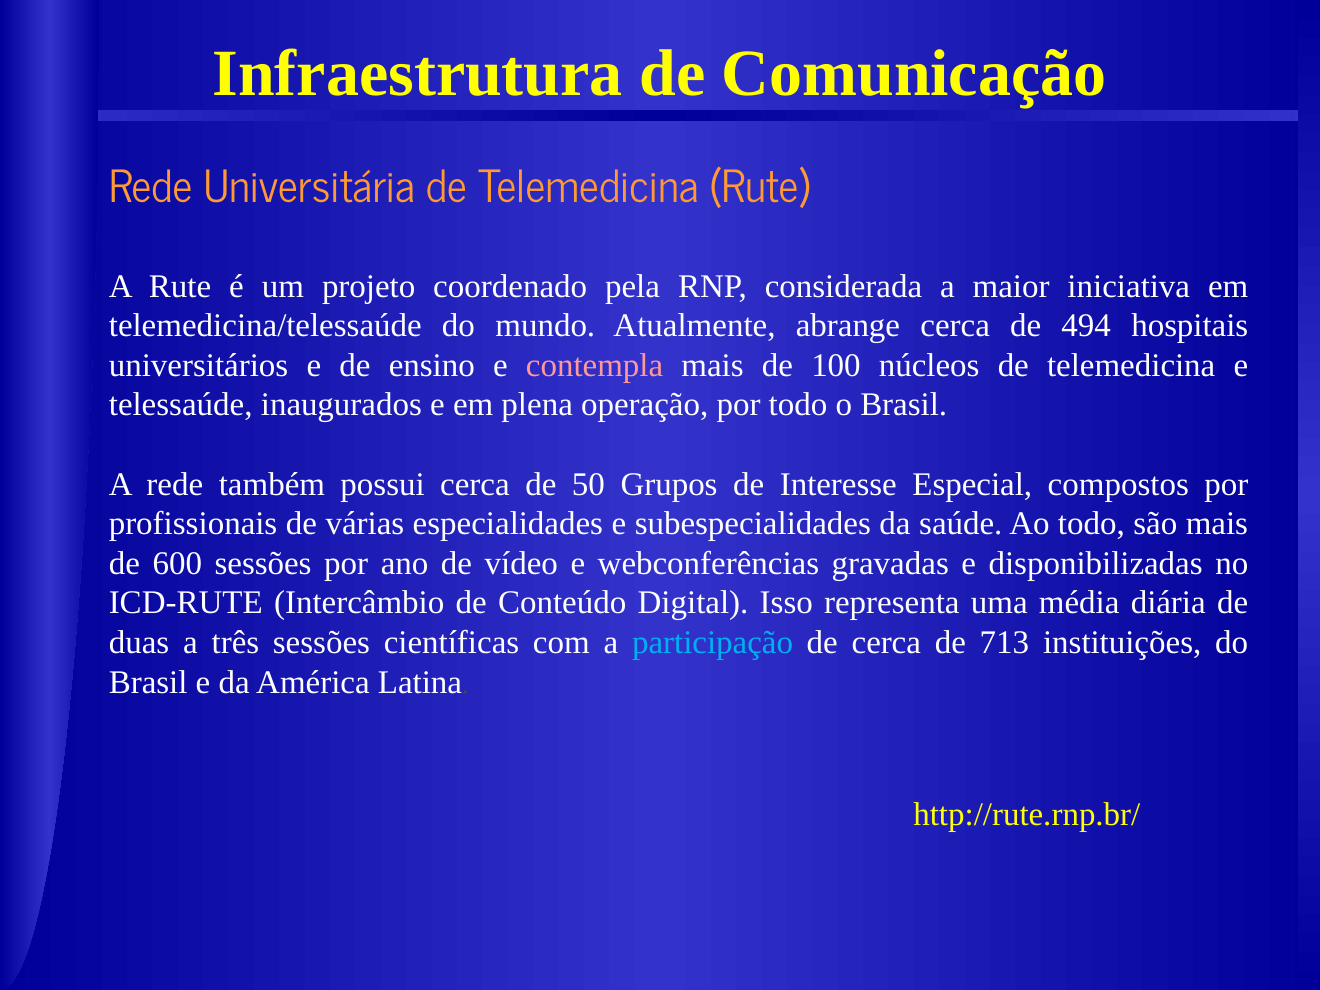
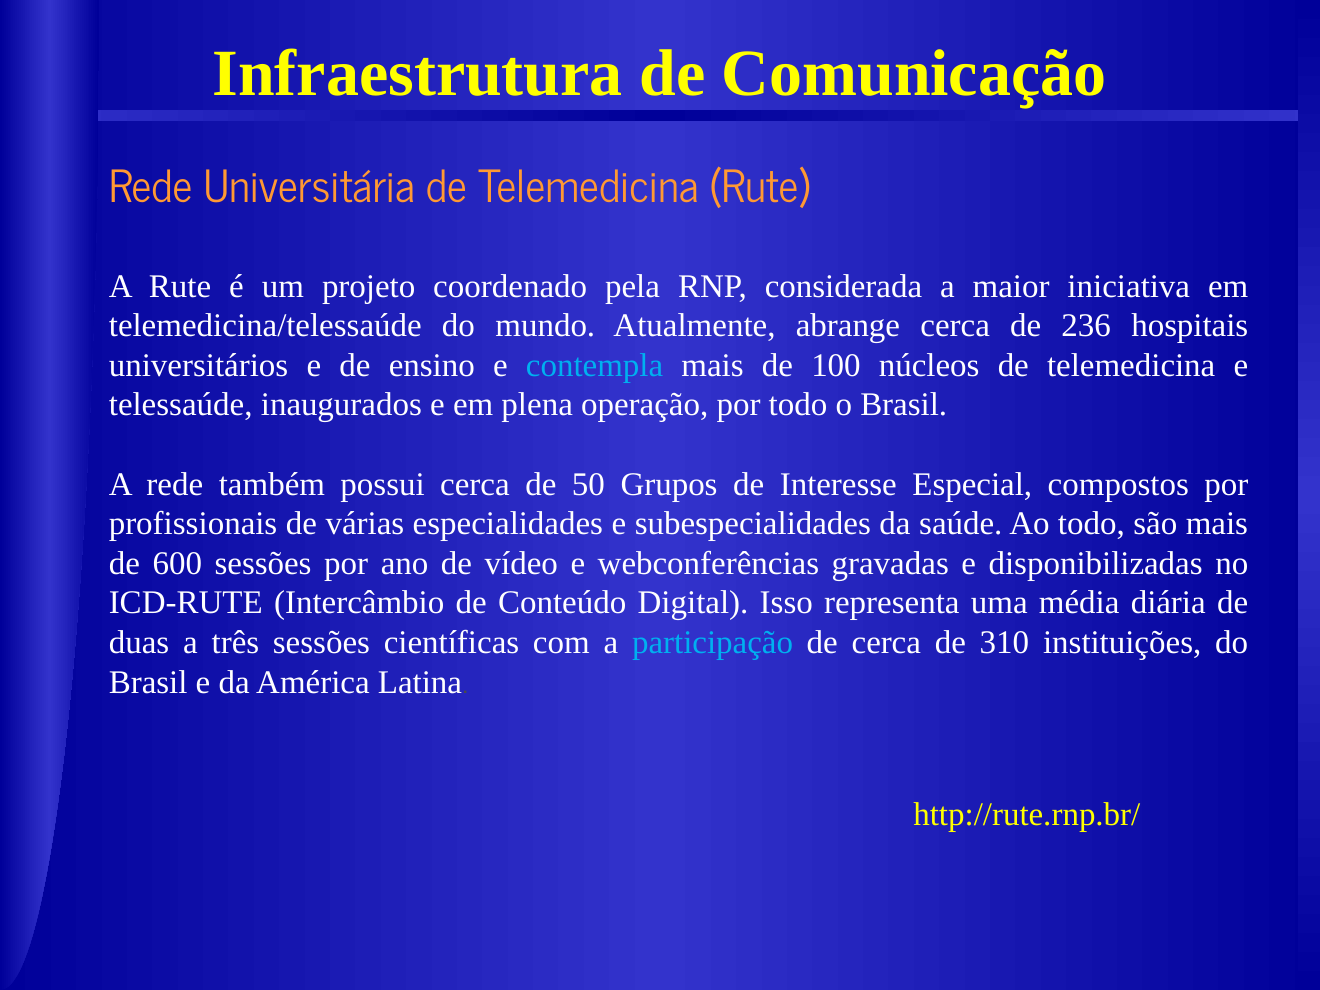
494: 494 -> 236 (1086, 326)
contempla colour: pink -> light blue (595, 365)
713: 713 -> 310 (1004, 643)
